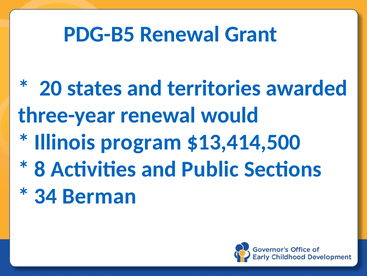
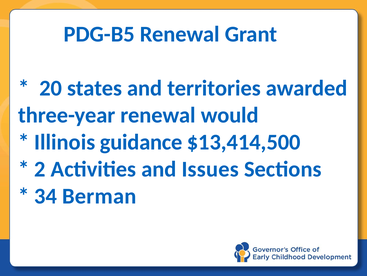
program: program -> guidance (141, 142)
8: 8 -> 2 (40, 169)
Public: Public -> Issues (210, 169)
